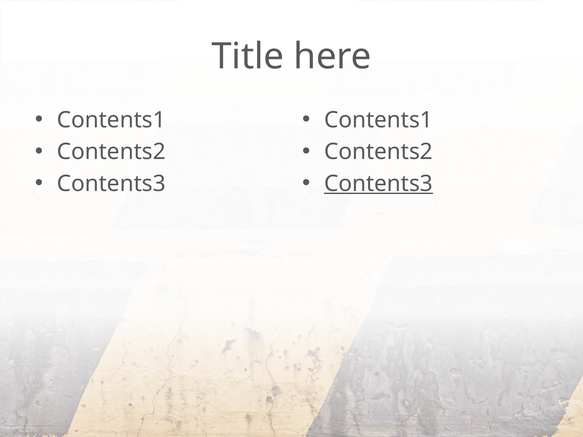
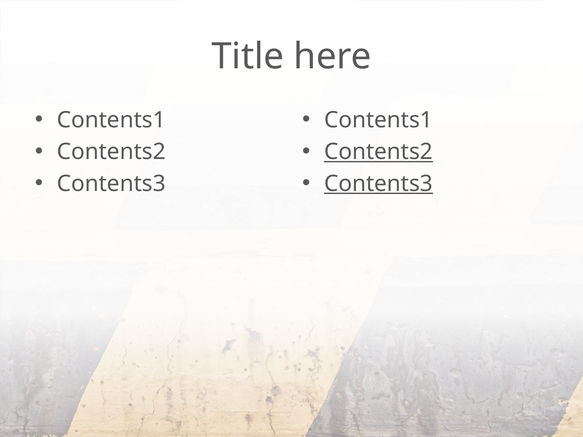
Contents2 underline: none -> present (379, 152)
